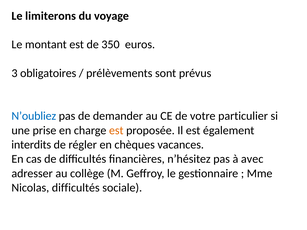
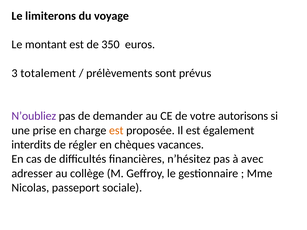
obligatoires: obligatoires -> totalement (48, 73)
N’oubliez colour: blue -> purple (34, 116)
particulier: particulier -> autorisons (243, 116)
Nicolas difficultés: difficultés -> passeport (76, 188)
